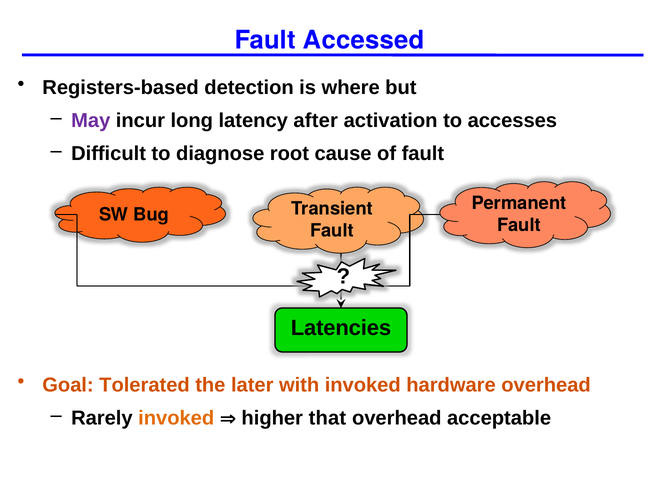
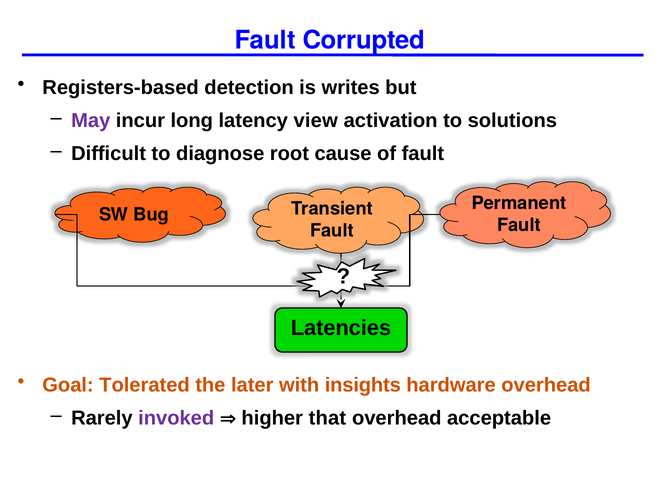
Accessed: Accessed -> Corrupted (364, 40)
where: where -> writes (351, 88)
after: after -> view (316, 121)
accesses: accesses -> solutions (512, 121)
with invoked: invoked -> insights (363, 385)
invoked colour: orange -> purple (176, 418)
